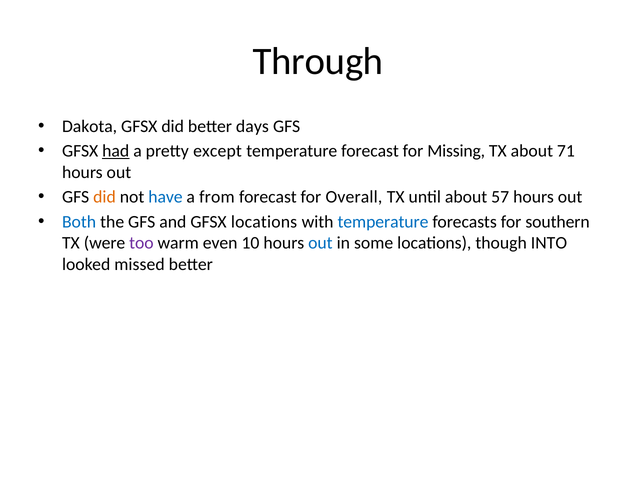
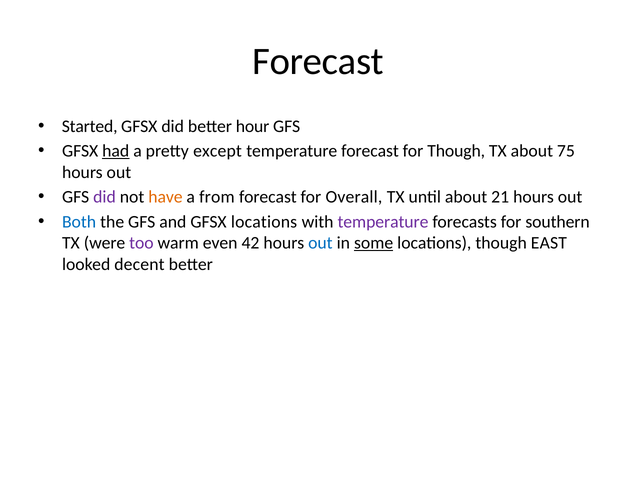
Through: Through -> Forecast (318, 62)
Dakota: Dakota -> Started (90, 126)
days: days -> hour (253, 126)
for Missing: Missing -> Though (456, 151)
71: 71 -> 75 (566, 151)
did colour: orange -> purple (104, 197)
have colour: blue -> orange (165, 197)
57: 57 -> 21 (500, 197)
temperature colour: blue -> purple (383, 222)
10: 10 -> 42 (250, 243)
some underline: none -> present (374, 243)
INTO: INTO -> EAST (549, 243)
missed: missed -> decent (139, 264)
